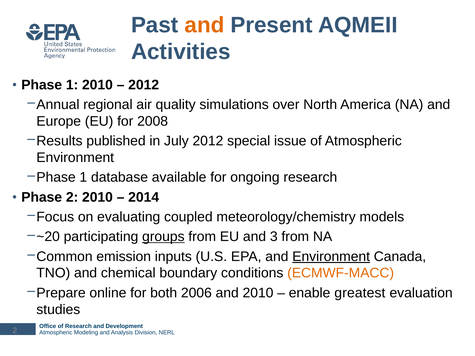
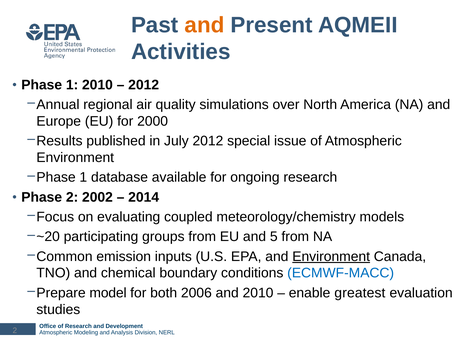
2008: 2008 -> 2000 (153, 121)
2 2010: 2010 -> 2002 (97, 197)
groups underline: present -> none (163, 237)
3: 3 -> 5 (274, 237)
ECMWF-MACC colour: orange -> blue (341, 273)
online: online -> model (108, 293)
